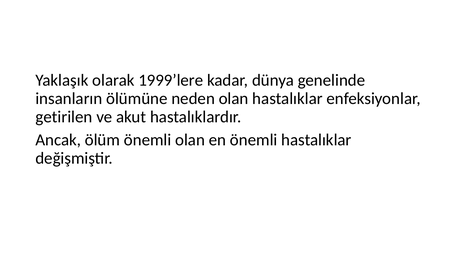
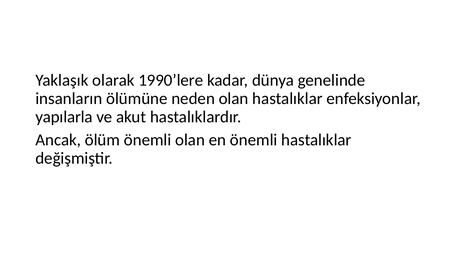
1999’lere: 1999’lere -> 1990’lere (171, 80)
getirilen: getirilen -> yapılarla (64, 117)
